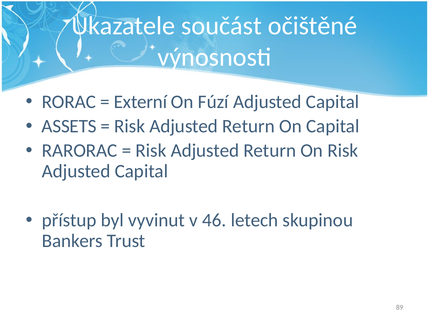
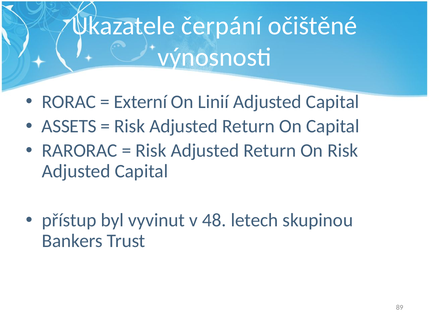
součást: součást -> čerpání (221, 26)
Fúzí: Fúzí -> Linií (213, 102)
46: 46 -> 48 (214, 220)
